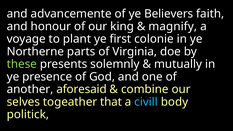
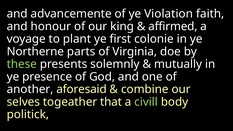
Believers: Believers -> Violation (169, 14)
magnify: magnify -> affirmed (173, 26)
civill colour: light blue -> light green (146, 102)
